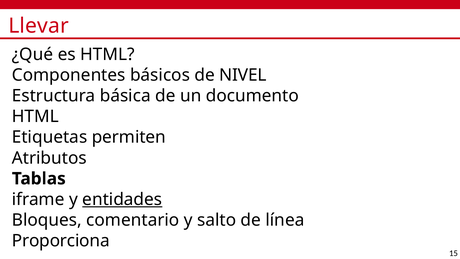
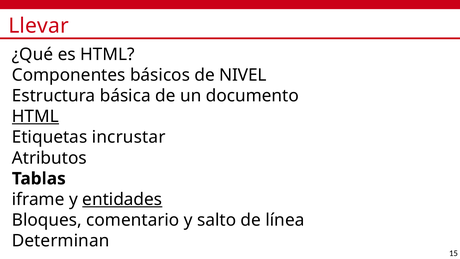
HTML underline: none -> present (35, 116)
permiten: permiten -> incrustar (129, 137)
Proporciona: Proporciona -> Determinan (61, 241)
